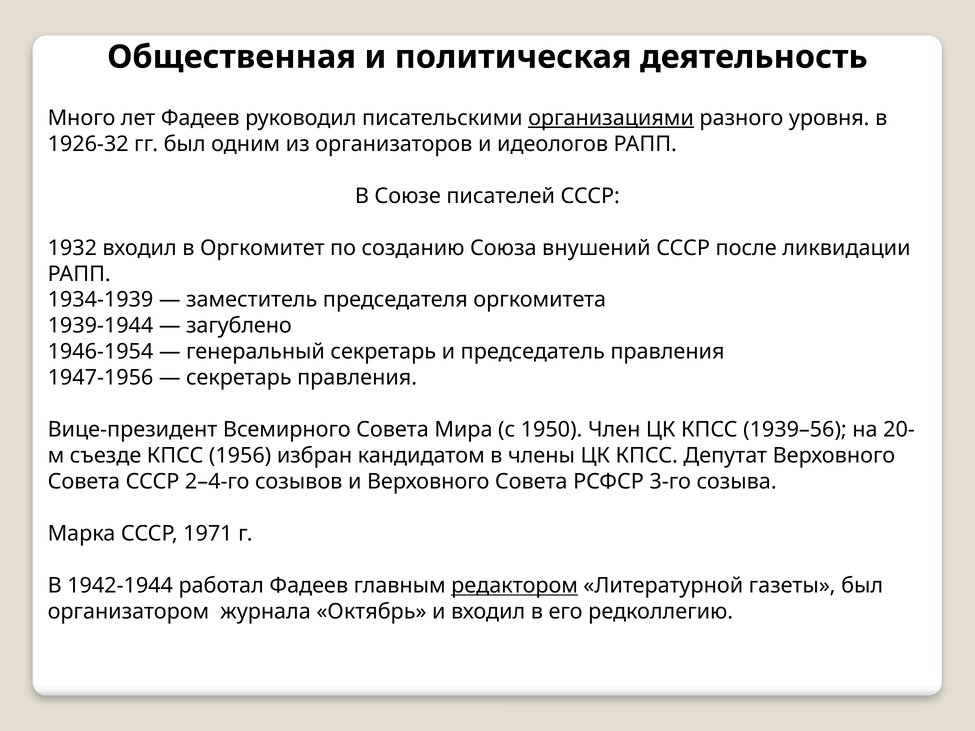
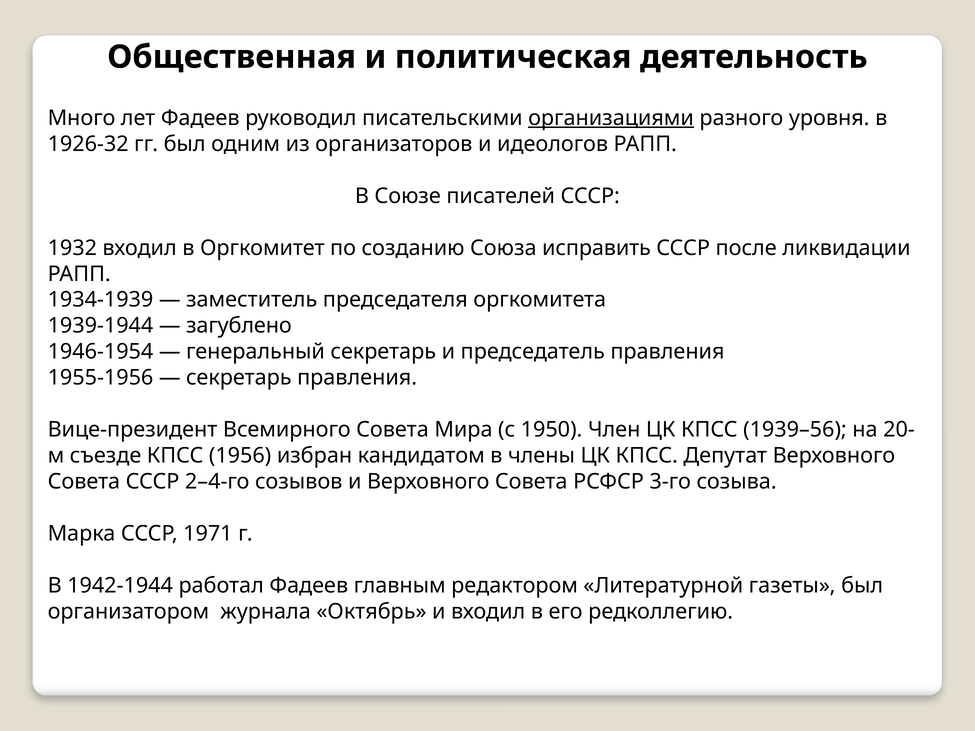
внушений: внушений -> исправить (597, 248)
1947-1956: 1947-1956 -> 1955-1956 (101, 378)
редактором underline: present -> none (515, 586)
